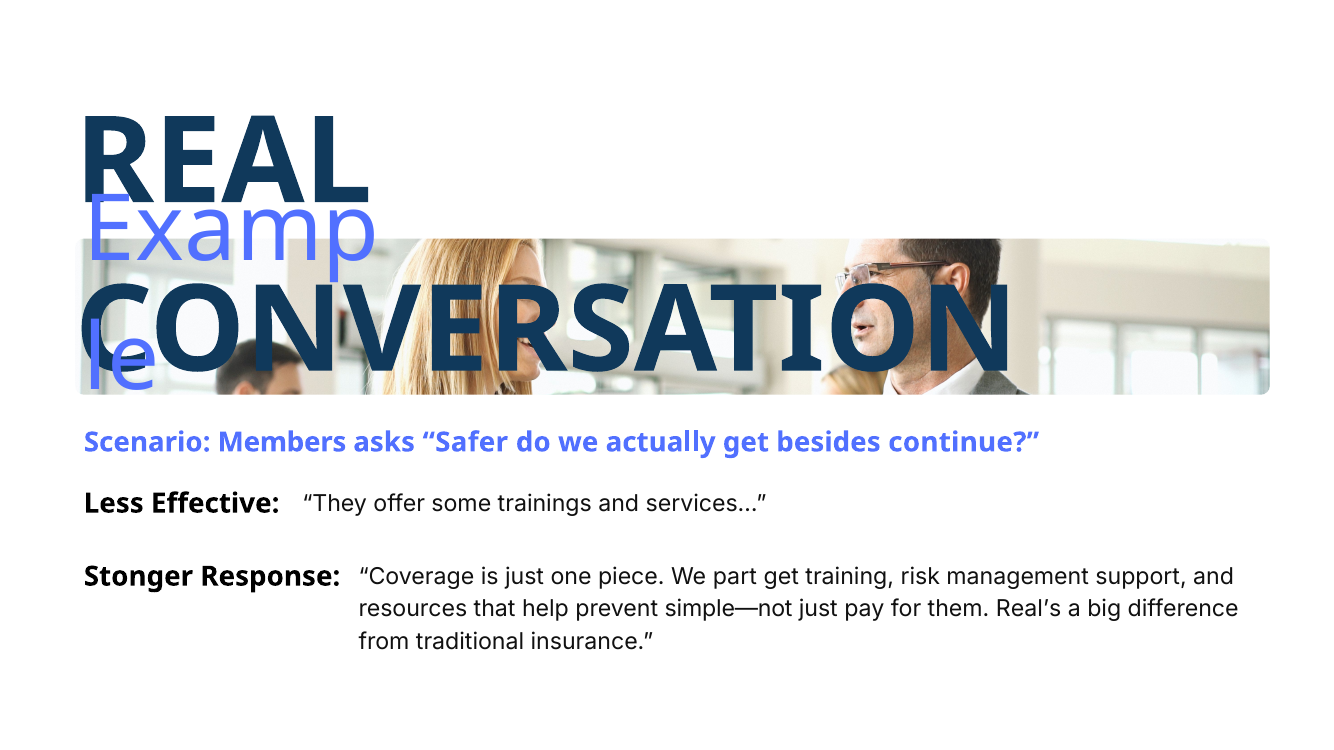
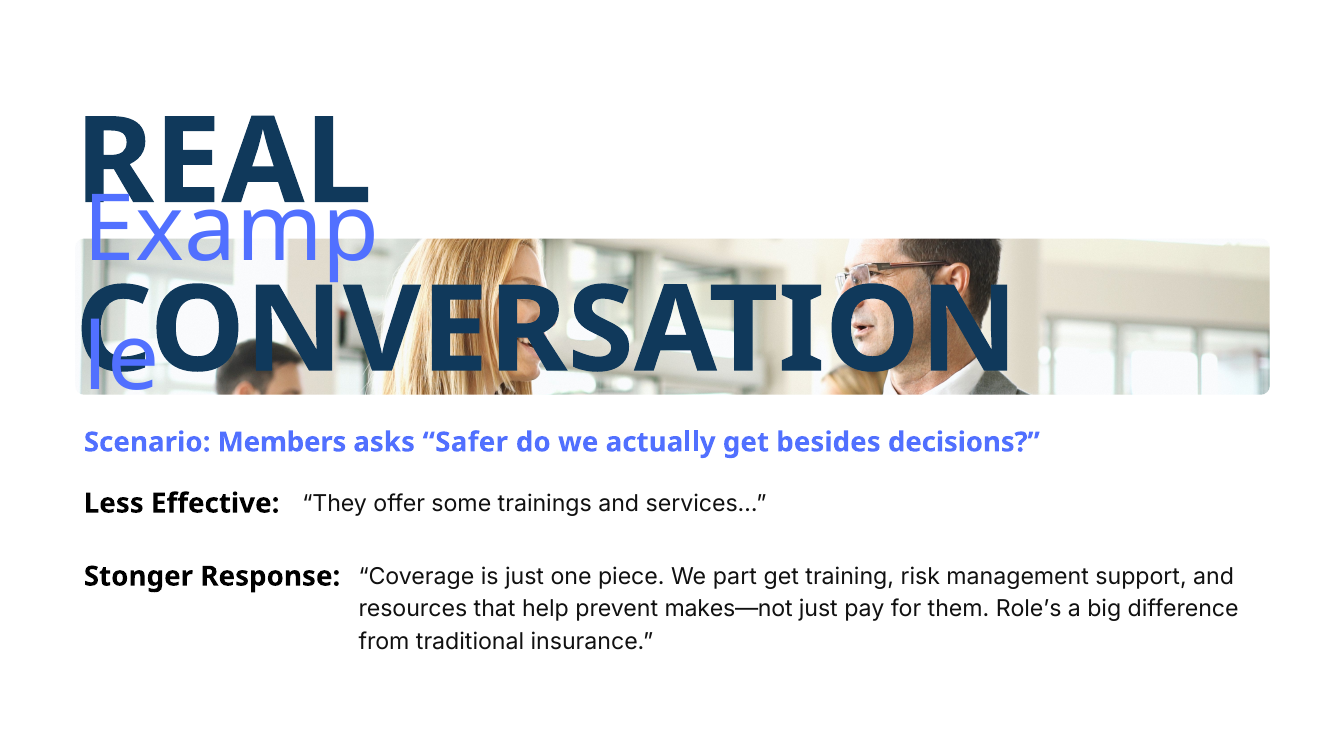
continue: continue -> decisions (964, 443)
simple—not: simple—not -> makes—not (729, 609)
Real’s: Real’s -> Role’s (1029, 609)
